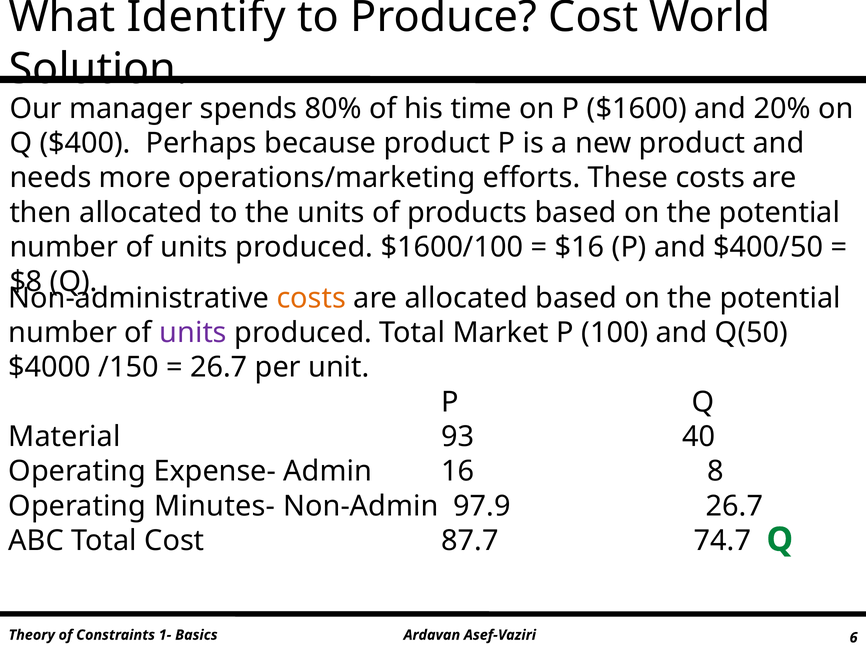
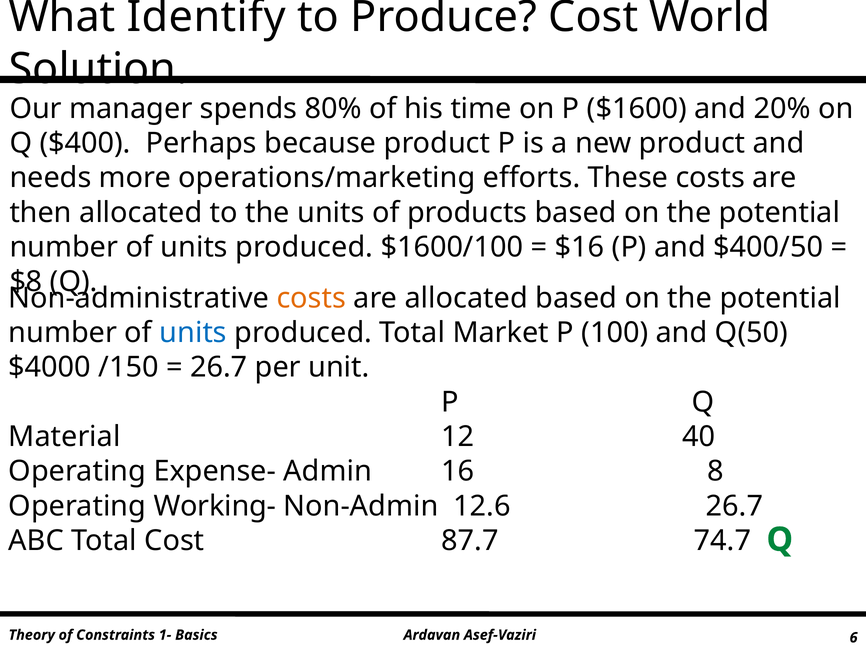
units colour: purple -> blue (193, 332)
93: 93 -> 12 (458, 436)
Minutes-: Minutes- -> Working- (215, 506)
97.9: 97.9 -> 12.6 (482, 506)
